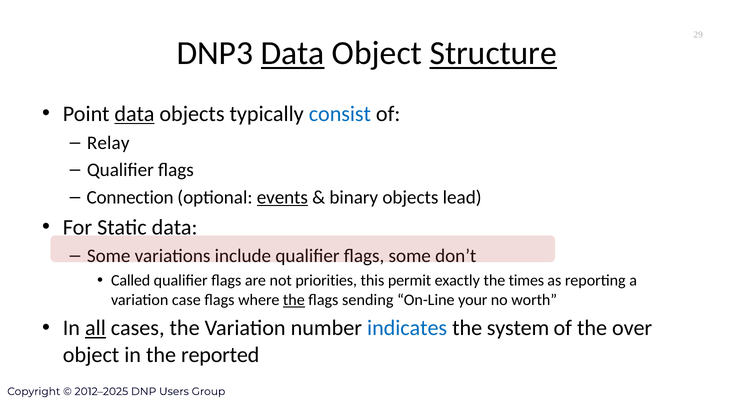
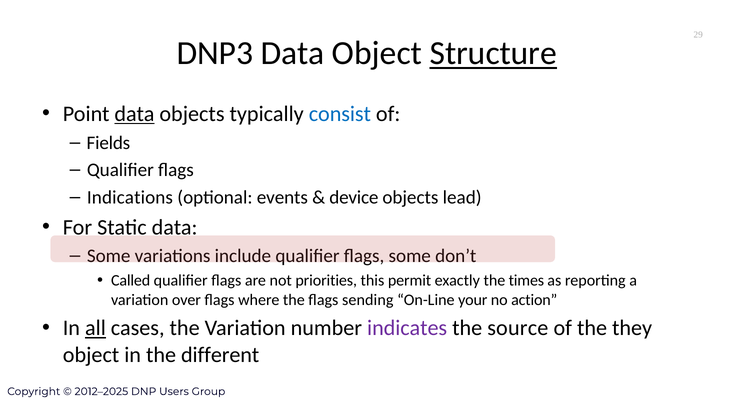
Data underline: present -> none (293, 53)
Relay: Relay -> Fields (108, 143)
Connection: Connection -> Indications (130, 197)
events underline: present -> none (282, 197)
binary: binary -> device (354, 197)
case: case -> over (186, 300)
the underline: present -> none (294, 300)
worth: worth -> action (534, 300)
indicates colour: blue -> purple (407, 328)
system: system -> source (518, 328)
over: over -> they (632, 328)
reported: reported -> different (220, 355)
